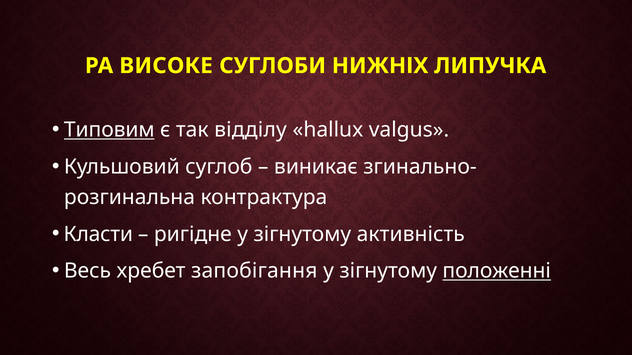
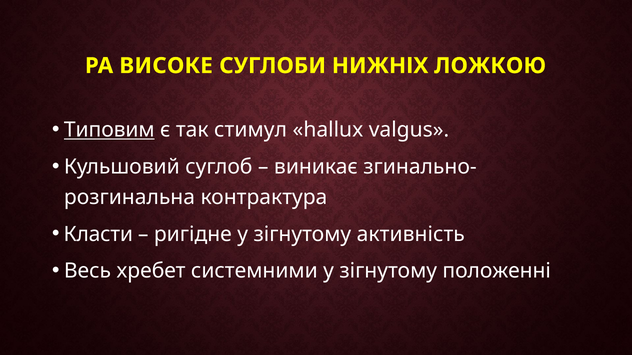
ЛИПУЧКА: ЛИПУЧКА -> ЛОЖКОЮ (490, 66)
відділу: відділу -> стимул (251, 130)
запобігання: запобігання -> системними (254, 271)
положенні underline: present -> none (497, 271)
